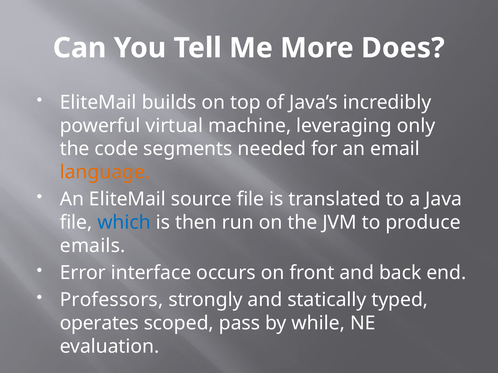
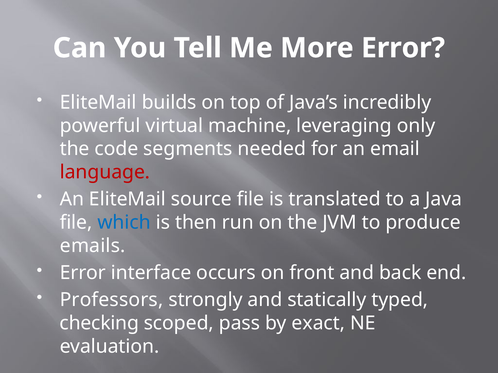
More Does: Does -> Error (403, 48)
language colour: orange -> red (105, 172)
operates: operates -> checking (99, 324)
while: while -> exact (318, 324)
